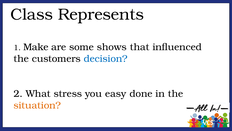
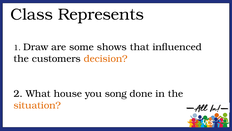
Make: Make -> Draw (36, 47)
decision colour: blue -> orange (106, 59)
stress: stress -> house (68, 93)
easy: easy -> song (116, 93)
